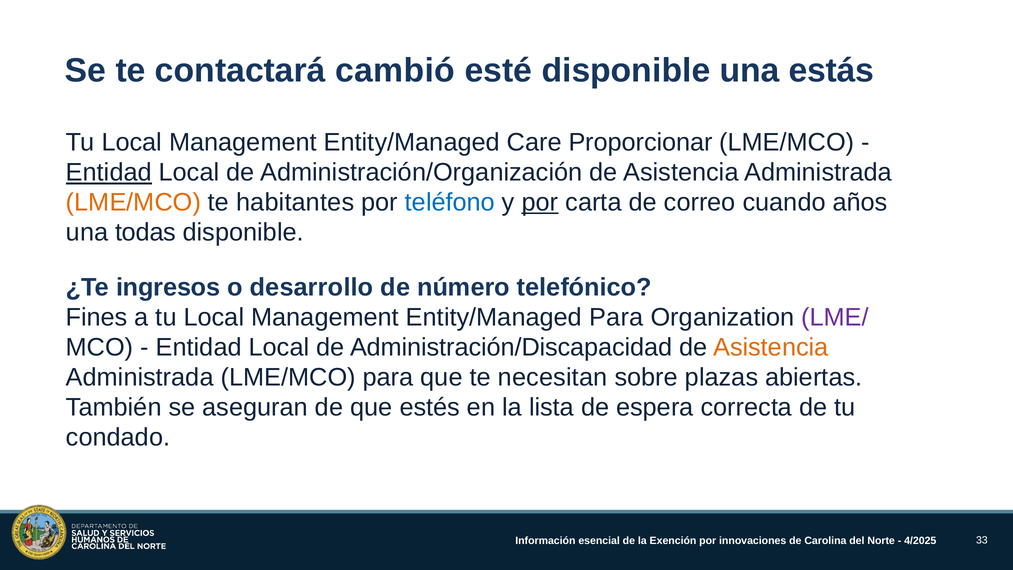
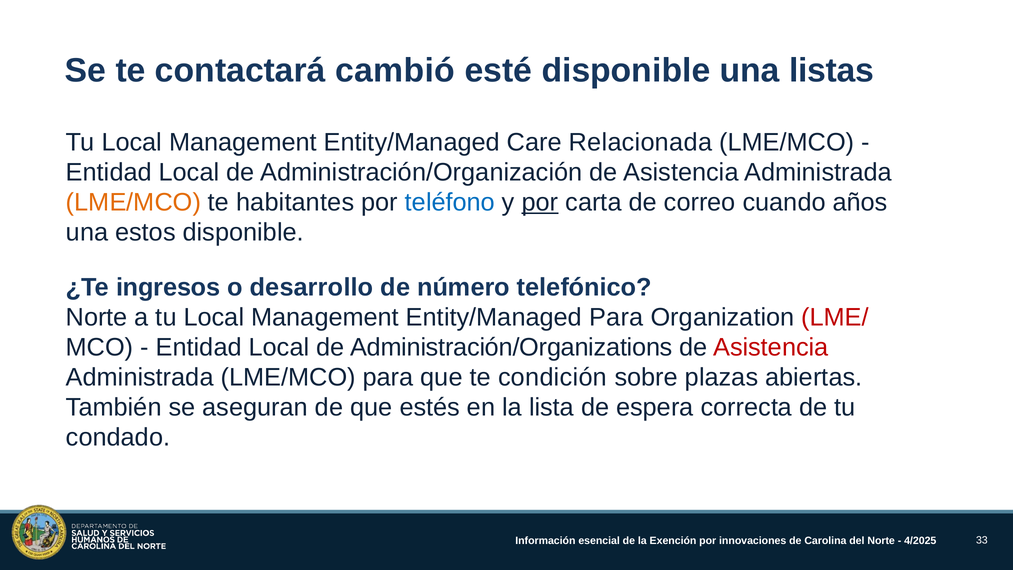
estás: estás -> listas (831, 70)
Proporcionar: Proporcionar -> Relacionada (640, 143)
Entidad underline: present -> none (109, 173)
todas: todas -> estos (145, 232)
Fines: Fines -> Norte (97, 317)
LME/ colour: purple -> red (835, 317)
Administración/Discapacidad: Administración/Discapacidad -> Administración/Organizations (511, 347)
Asistencia colour: orange -> red (771, 347)
necesitan: necesitan -> condición (553, 377)
